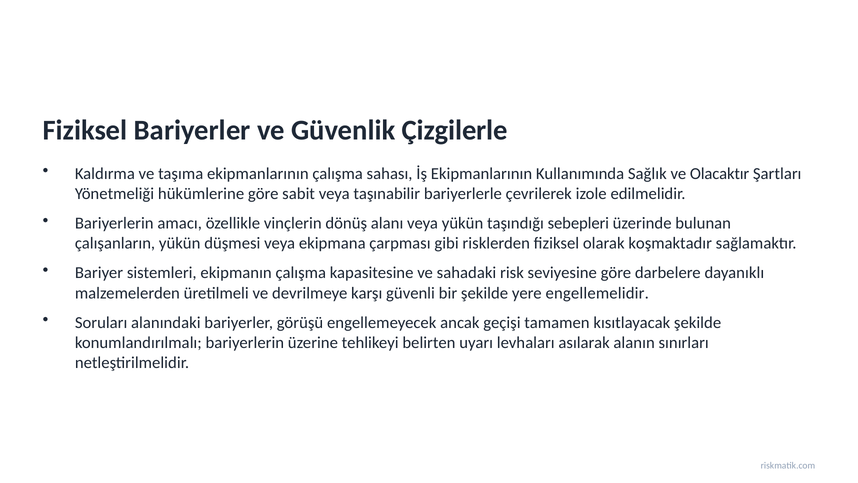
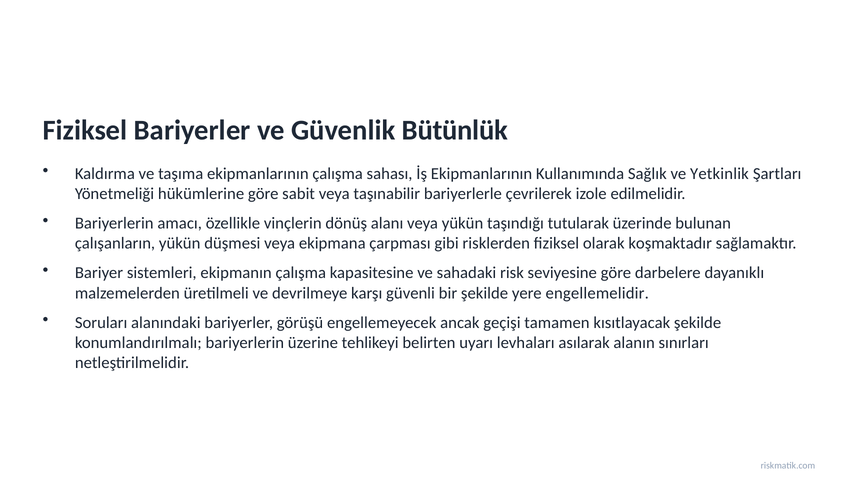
Çizgilerle: Çizgilerle -> Bütünlük (455, 130)
Olacaktır: Olacaktır -> Yetkinlik (719, 173)
sebepleri: sebepleri -> tutularak (578, 223)
